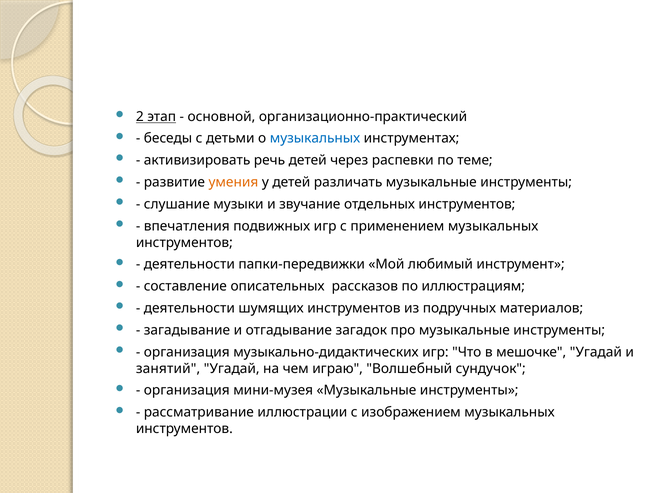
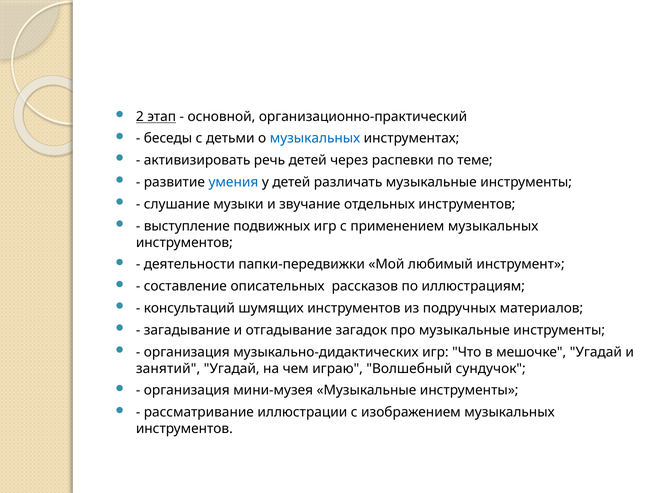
умения colour: orange -> blue (233, 182)
впечатления: впечатления -> выступление (187, 226)
деятельности: деятельности -> консультаций (189, 308)
